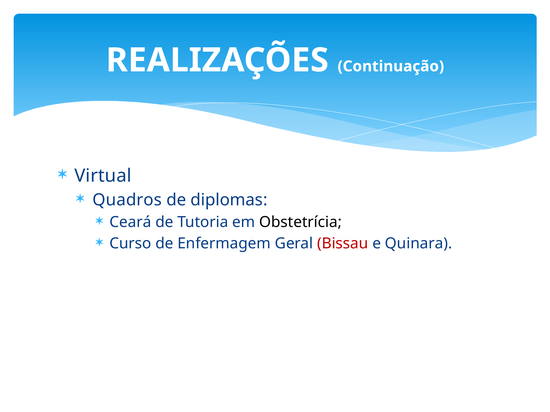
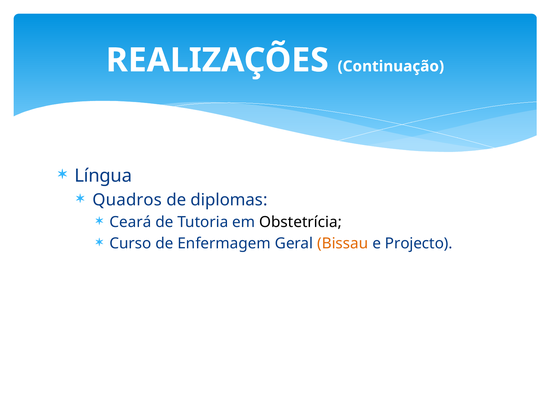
Virtual: Virtual -> Língua (103, 176)
Bissau colour: red -> orange (343, 244)
Quinara: Quinara -> Projecto (419, 244)
